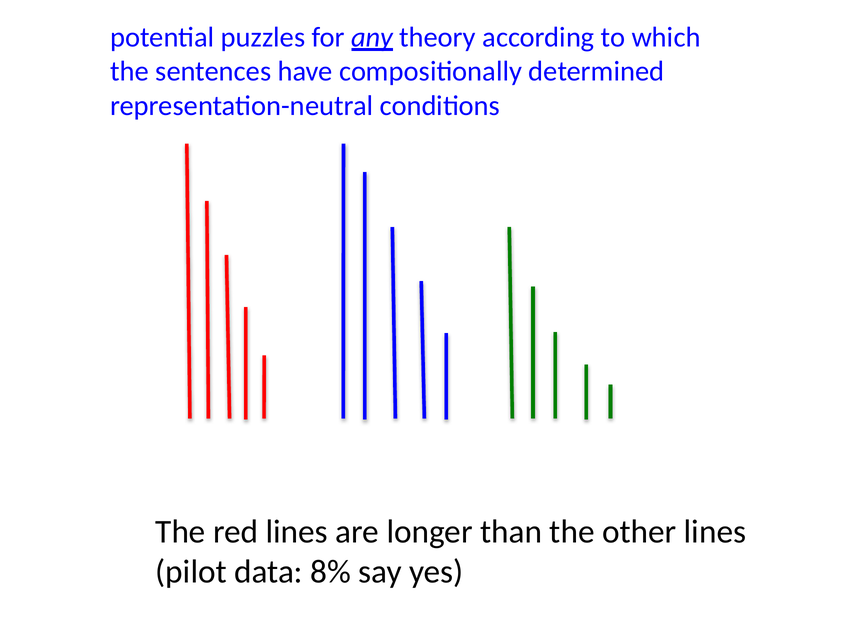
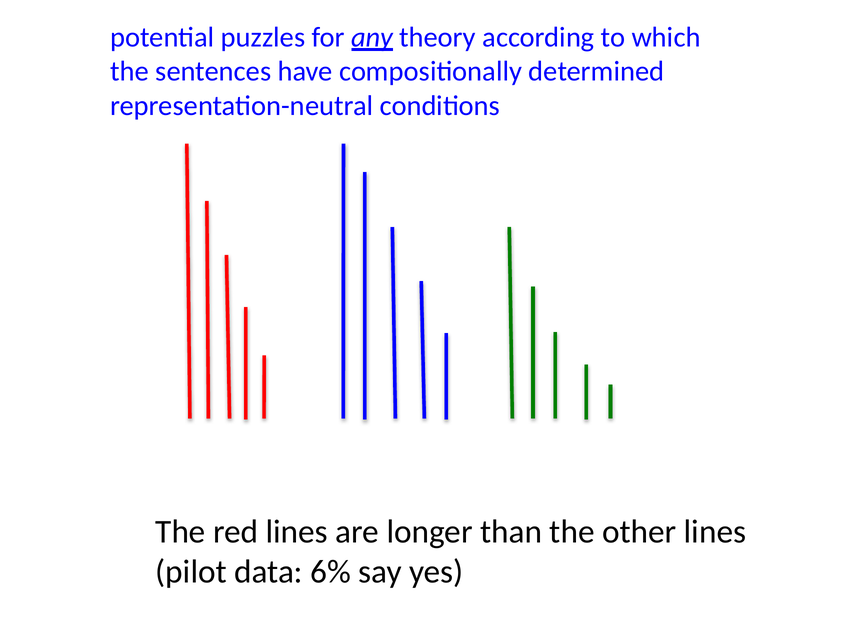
8%: 8% -> 6% (331, 572)
